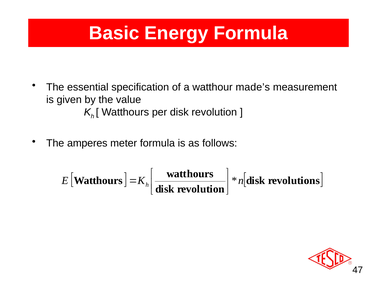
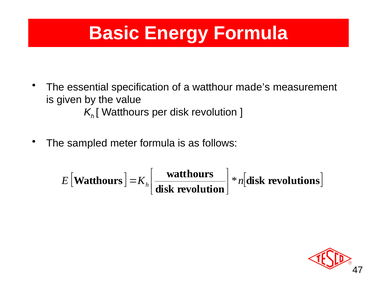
amperes: amperes -> sampled (87, 144)
